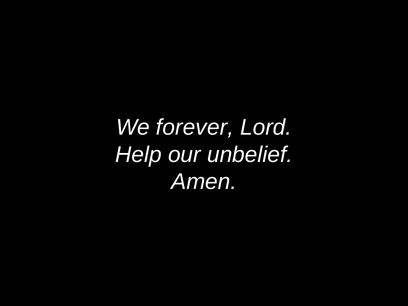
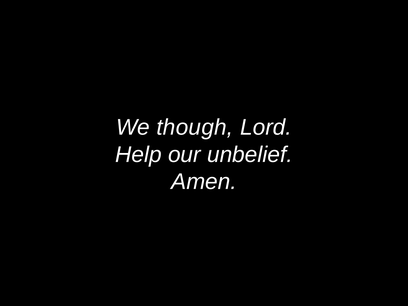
forever: forever -> though (195, 127)
